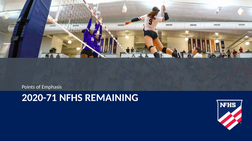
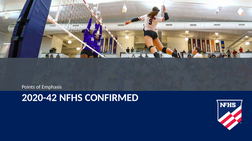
2020-71: 2020-71 -> 2020-42 (39, 98)
REMAINING: REMAINING -> CONFIRMED (112, 98)
